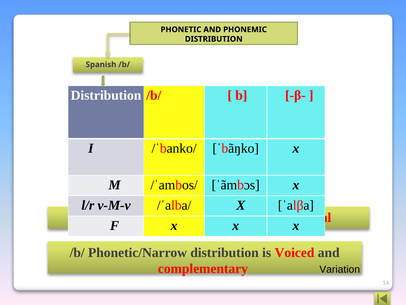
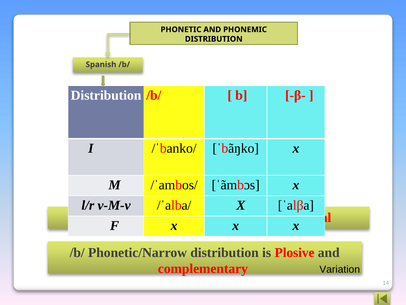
Voiced: Voiced -> Plosive (295, 252)
